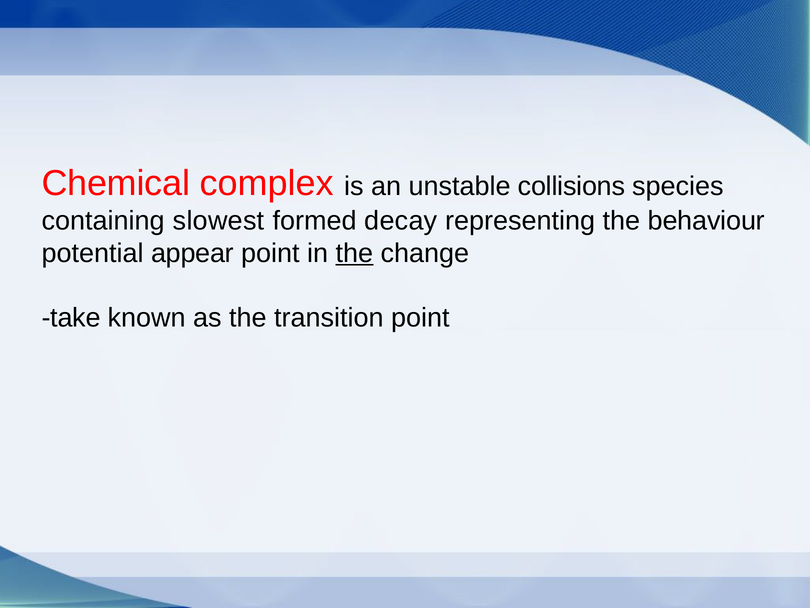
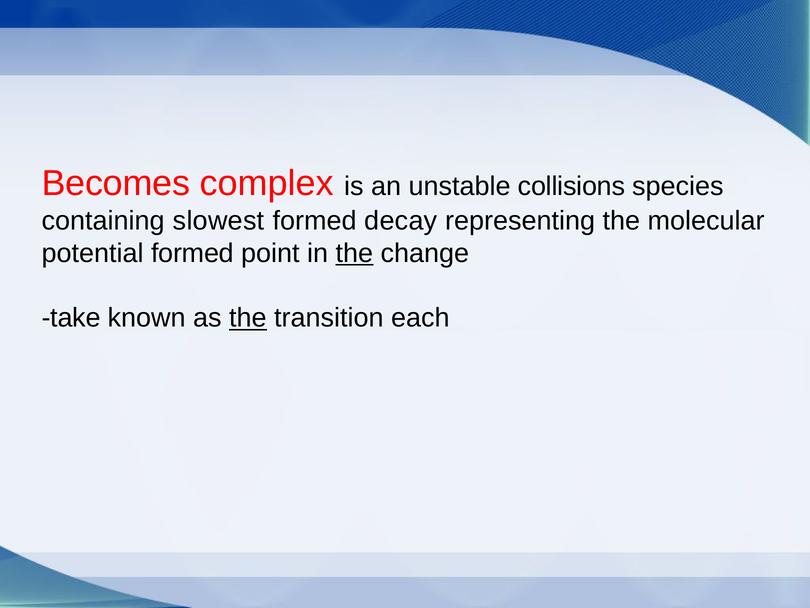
Chemical: Chemical -> Becomes (116, 183)
behaviour: behaviour -> molecular (706, 221)
potential appear: appear -> formed (193, 253)
the underline: none -> present (248, 318)
transition point: point -> each (420, 318)
